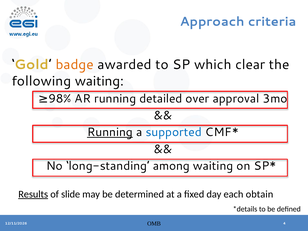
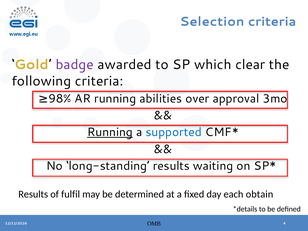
Approach: Approach -> Selection (212, 22)
badge colour: orange -> purple (75, 65)
following waiting: waiting -> criteria (99, 81)
detailed: detailed -> abilities (161, 99)
long-standing among: among -> results (171, 166)
Results underline: present -> none (33, 194)
slide: slide -> fulfil (71, 194)
